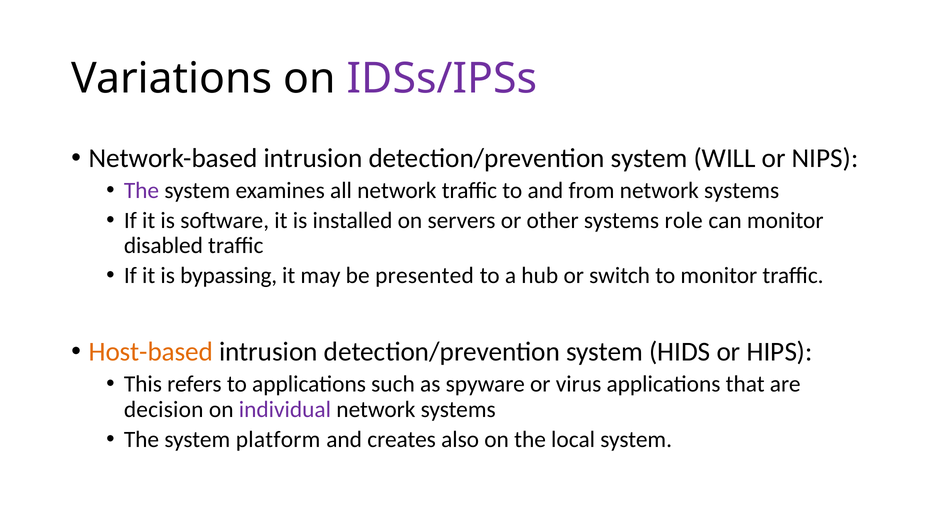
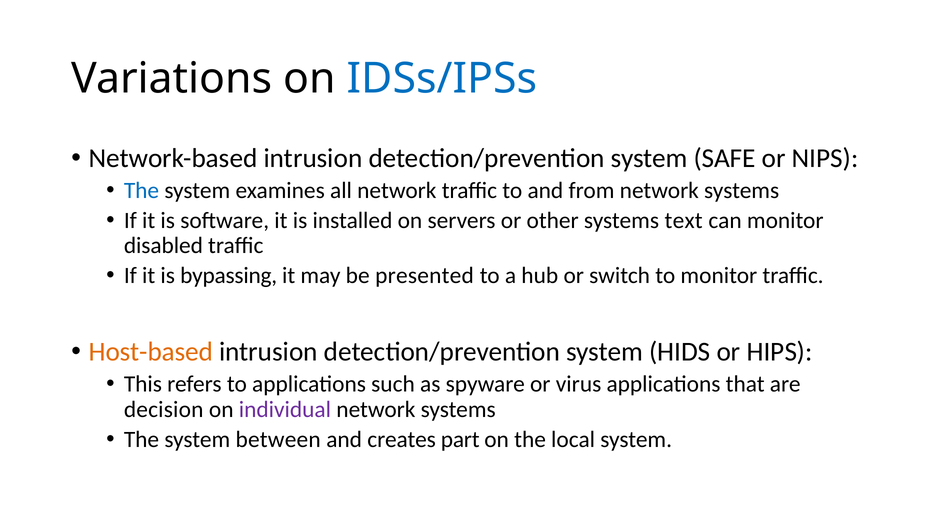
IDSs/IPSs colour: purple -> blue (442, 79)
WILL: WILL -> SAFE (725, 158)
The colour: purple -> blue (141, 190)
role: role -> text (684, 220)
platform: platform -> between (278, 439)
also: also -> part (460, 439)
